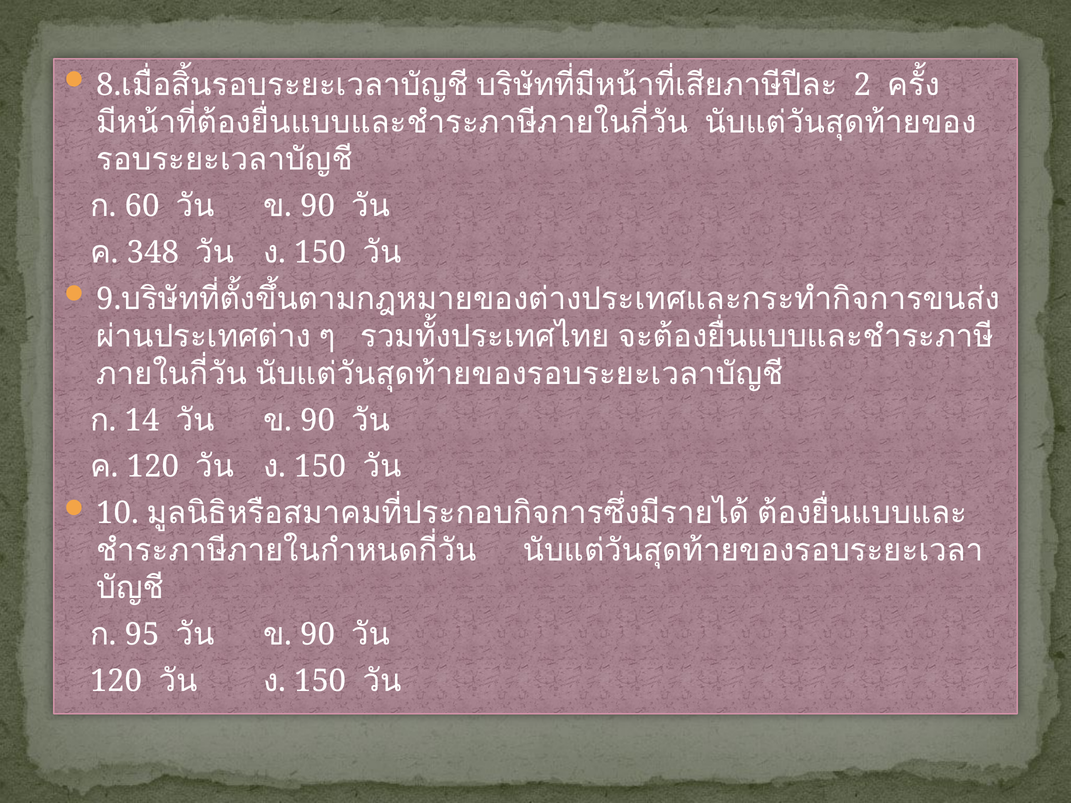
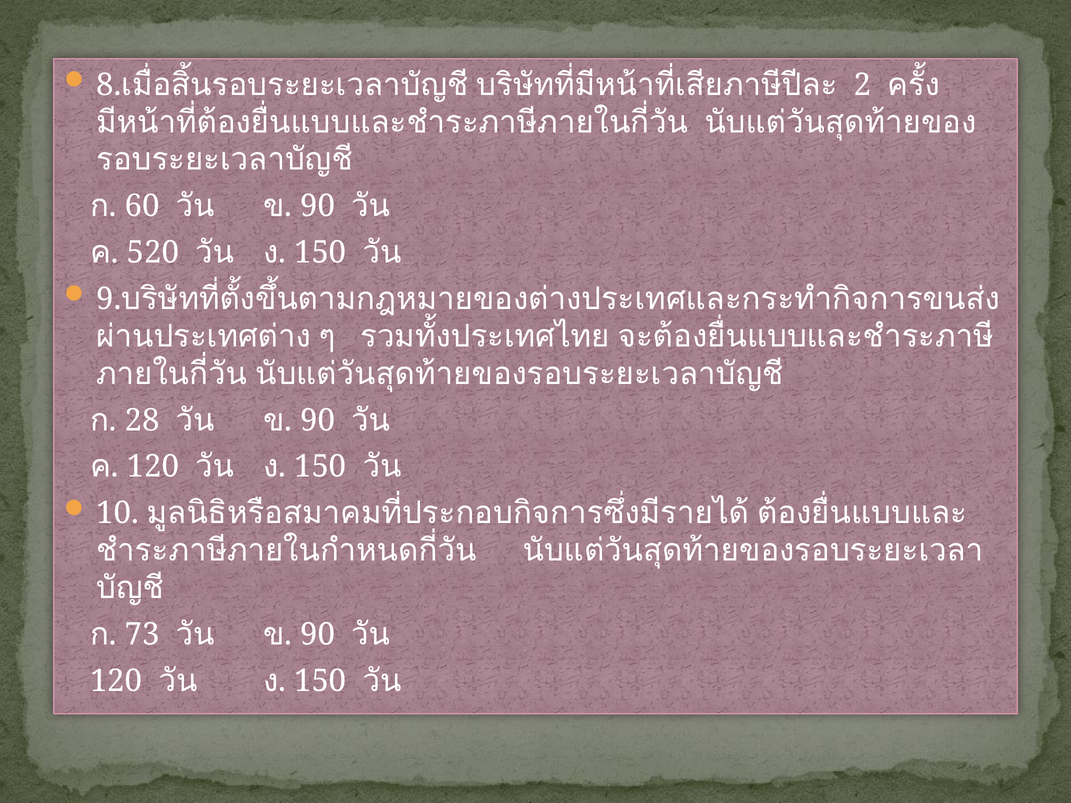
348: 348 -> 520 (153, 253)
14: 14 -> 28 (142, 420)
95: 95 -> 73 (142, 635)
